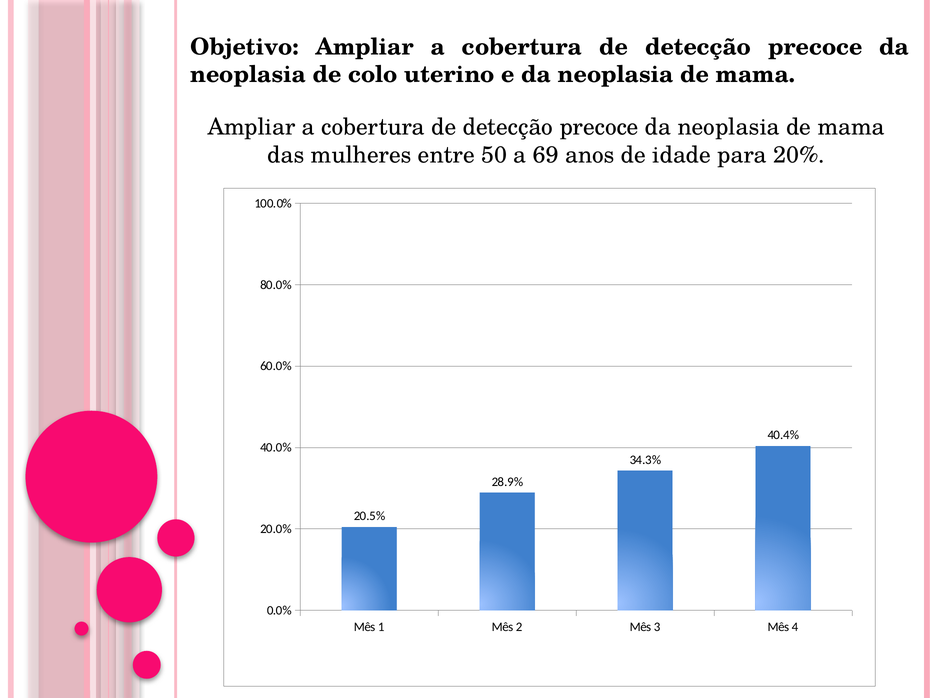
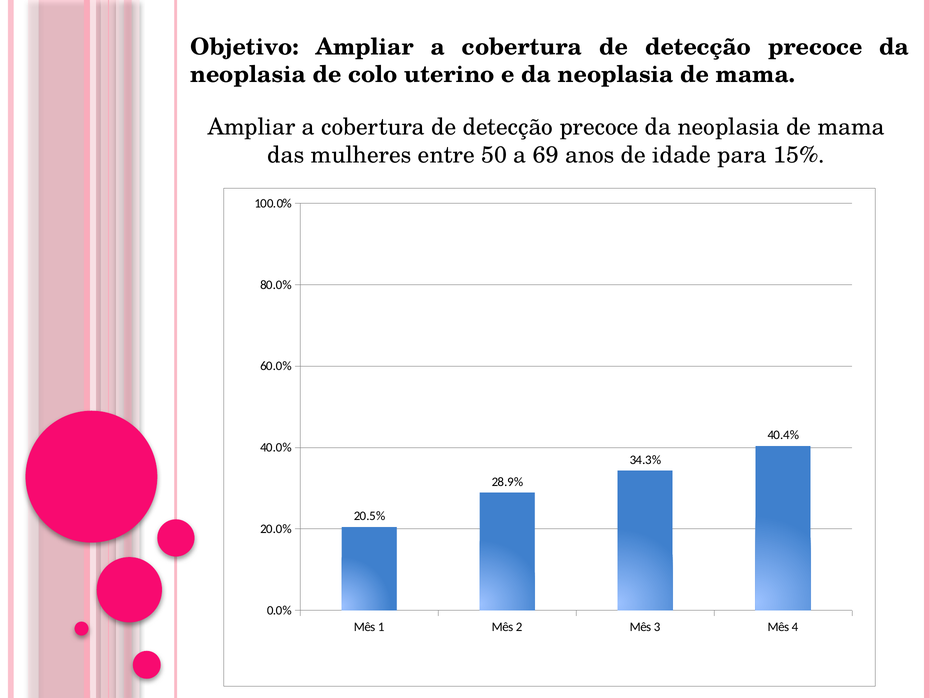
20%: 20% -> 15% (799, 155)
